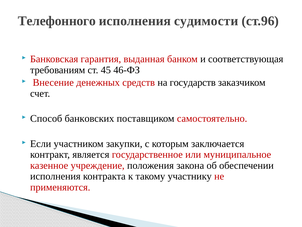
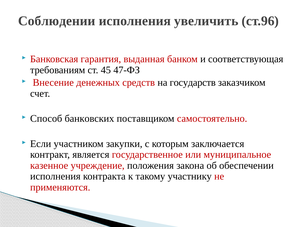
Телефонного: Телефонного -> Соблюдении (57, 21)
судимости: судимости -> увеличить (206, 21)
46-ФЗ: 46-ФЗ -> 47-ФЗ (127, 70)
